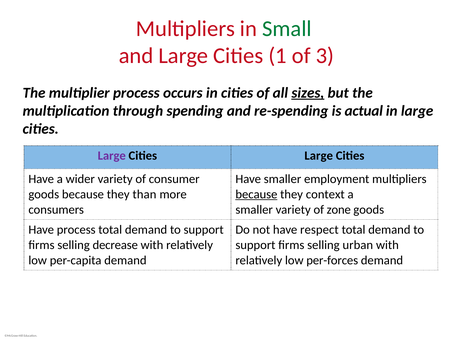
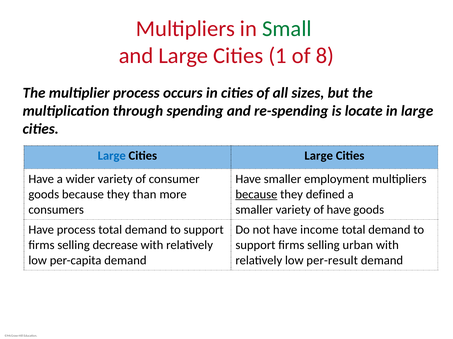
3: 3 -> 8 (325, 56)
sizes underline: present -> none (308, 93)
actual: actual -> locate (364, 111)
Large colour: purple -> blue (112, 156)
context: context -> defined (325, 195)
of zone: zone -> have (339, 210)
respect: respect -> income (319, 230)
per-forces: per-forces -> per-result (332, 261)
